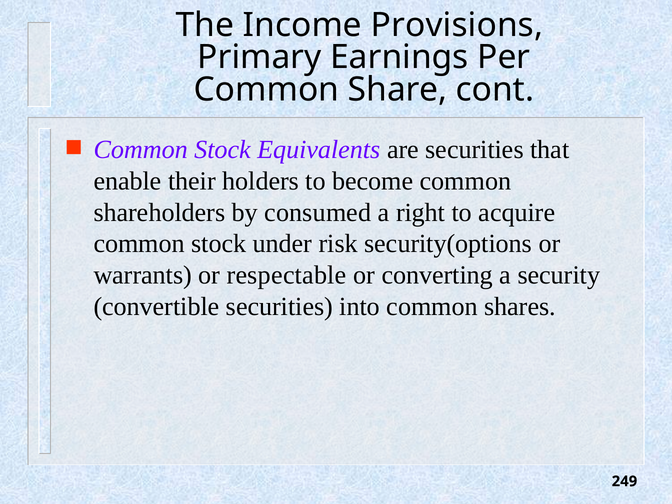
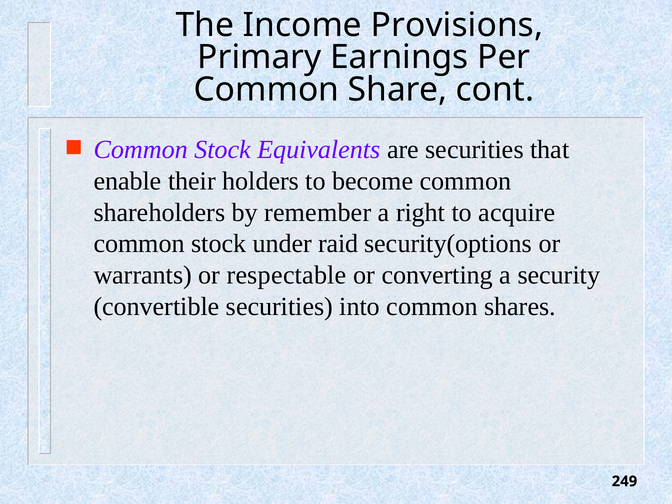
consumed: consumed -> remember (318, 212)
risk: risk -> raid (338, 244)
